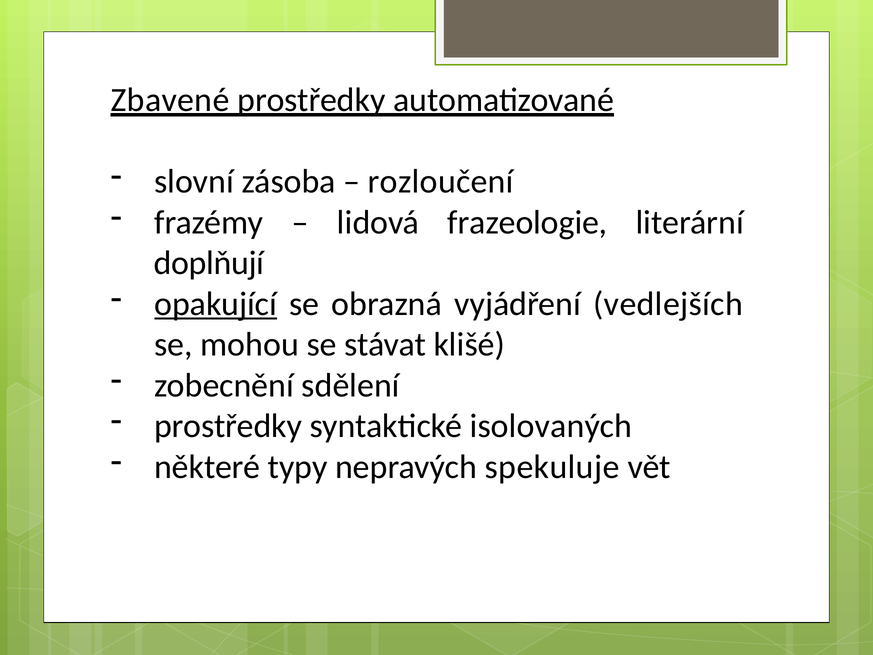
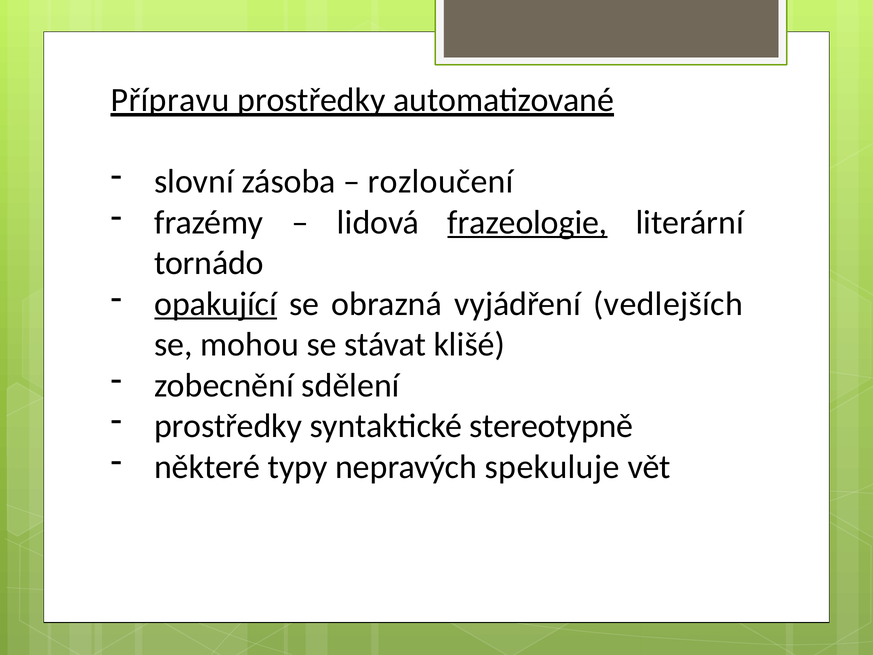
Zbavené: Zbavené -> Přípravu (170, 100)
frazeologie underline: none -> present (527, 222)
doplňují: doplňují -> tornádo (209, 263)
isolovaných: isolovaných -> stereotypně (551, 426)
